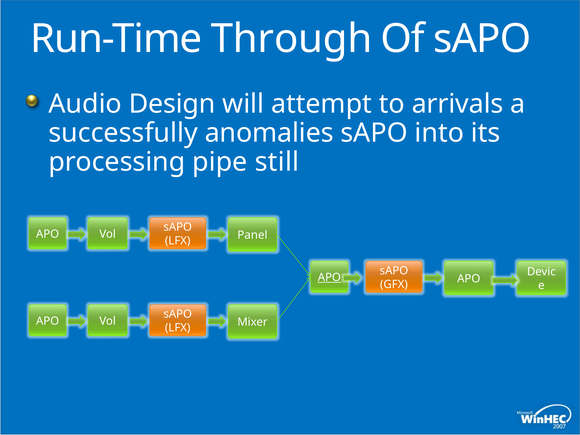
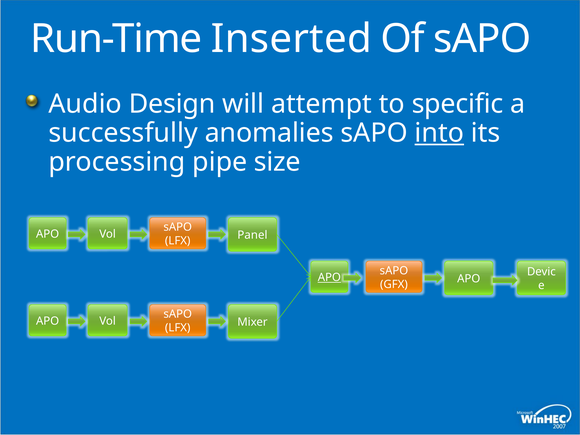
Through: Through -> Inserted (291, 39)
arrivals: arrivals -> specific (458, 104)
into underline: none -> present (439, 133)
still: still -> size (277, 162)
